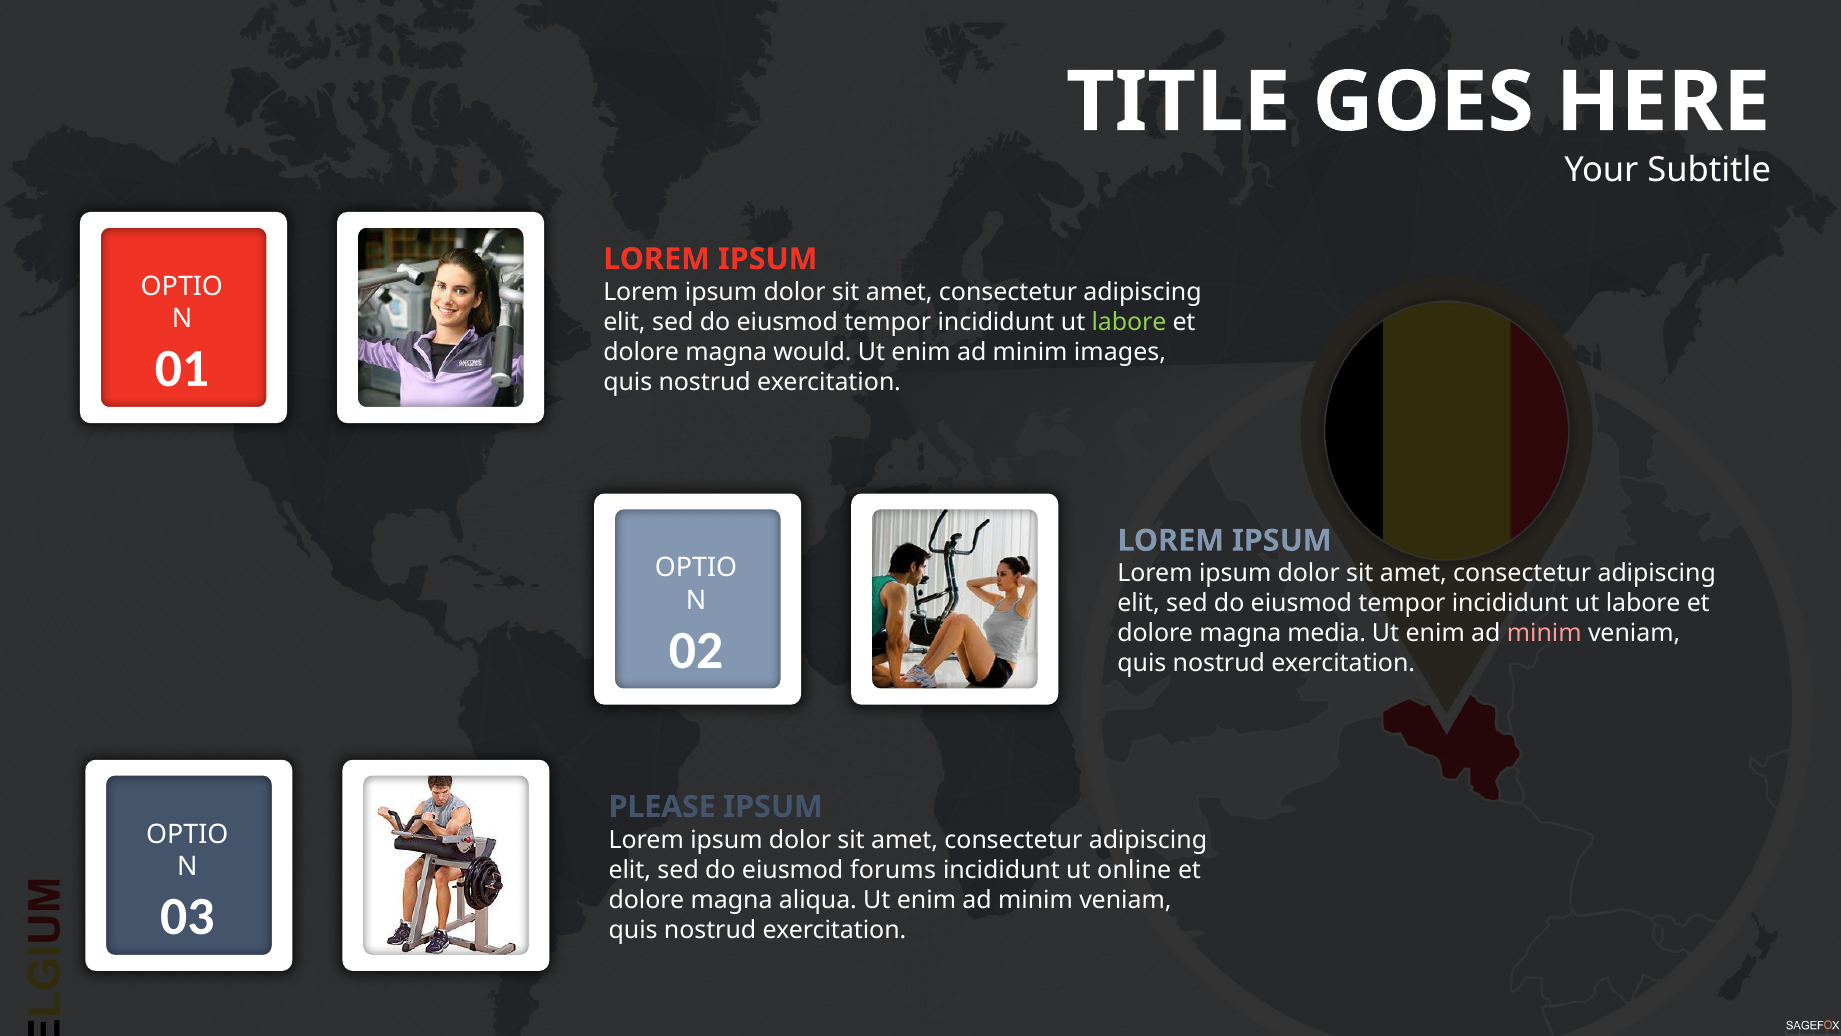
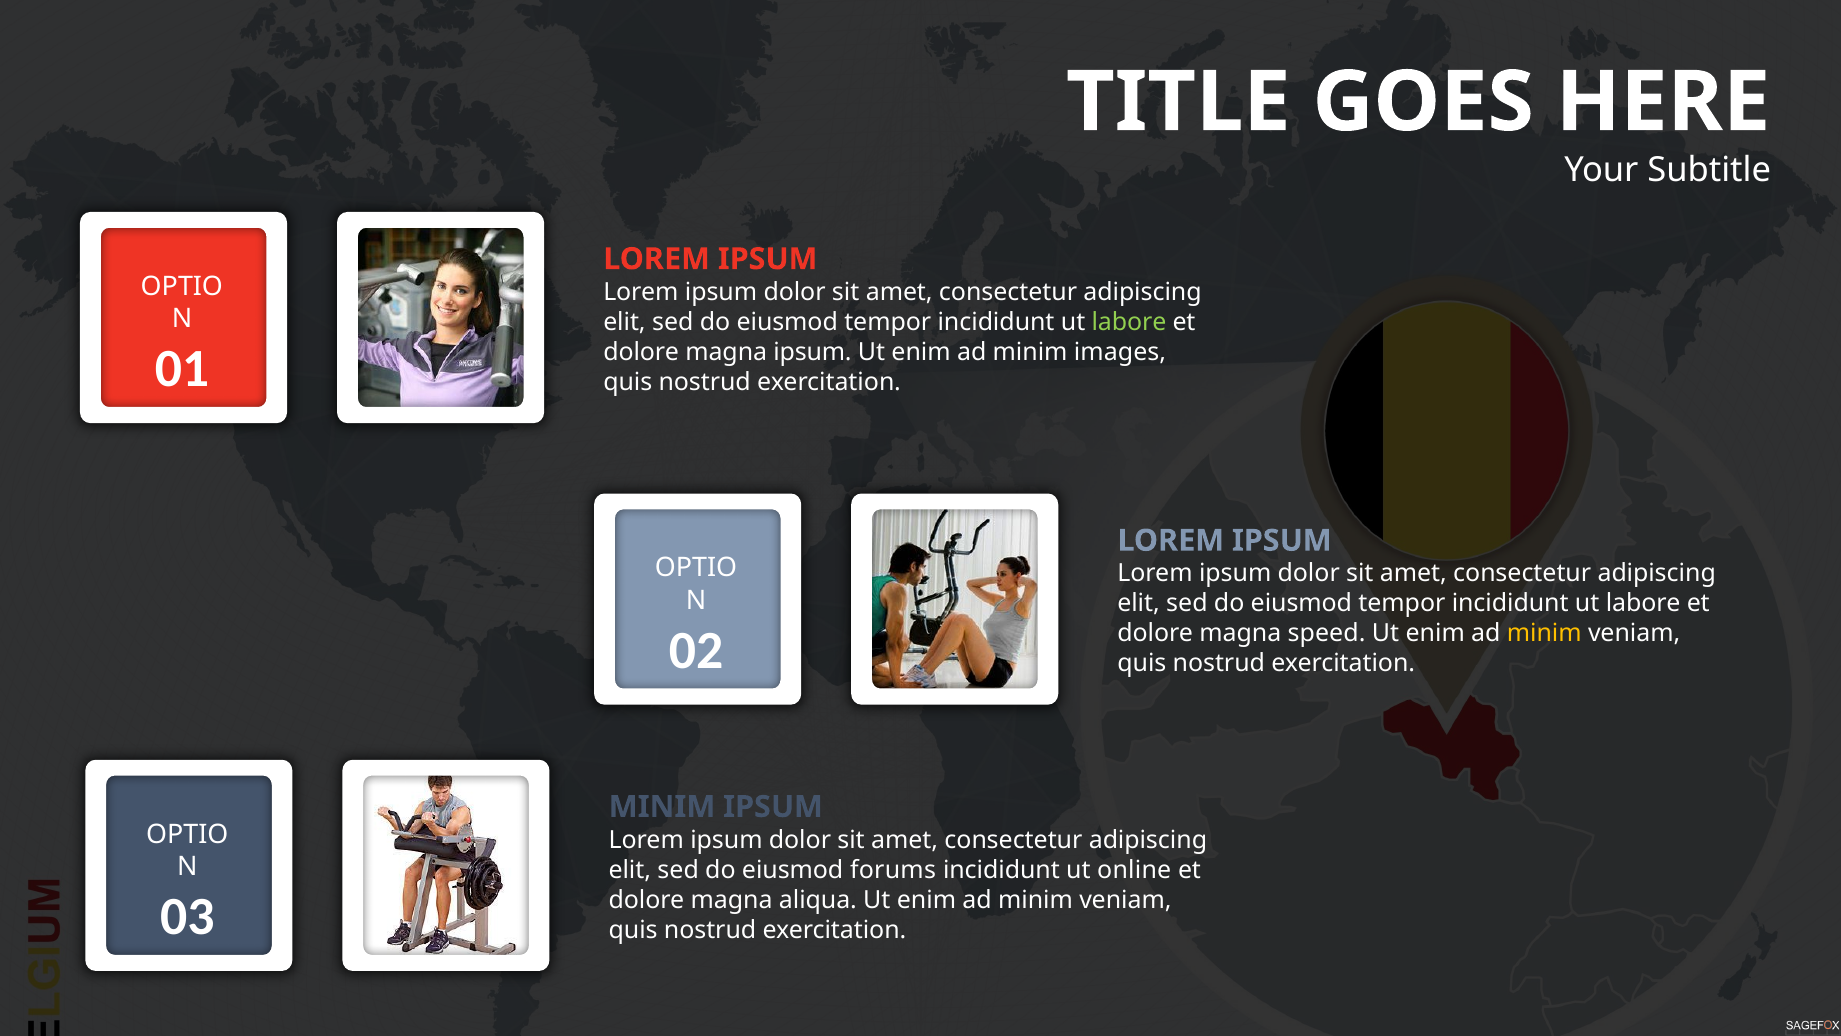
magna would: would -> ipsum (813, 352)
media: media -> speed (1327, 633)
minim colour: pink -> yellow (1544, 633)
PLEASE: PLEASE -> MINIM (662, 807)
